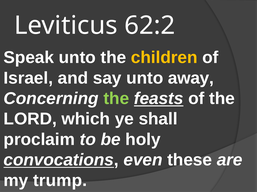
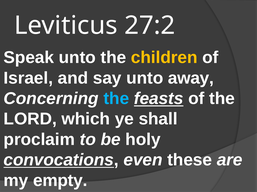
62:2: 62:2 -> 27:2 (150, 26)
the colour: light green -> light blue (116, 99)
trump: trump -> empty (60, 181)
